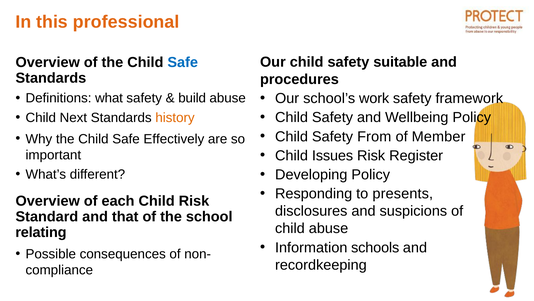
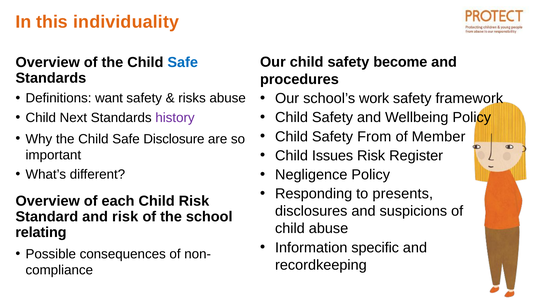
professional: professional -> individuality (126, 22)
suitable: suitable -> become (400, 62)
what: what -> want (109, 98)
build: build -> risks (192, 98)
history colour: orange -> purple (175, 117)
Effectively: Effectively -> Disclosure (174, 139)
Developing: Developing -> Negligence (311, 174)
and that: that -> risk (125, 216)
schools: schools -> specific (375, 247)
